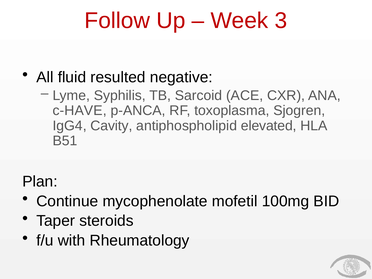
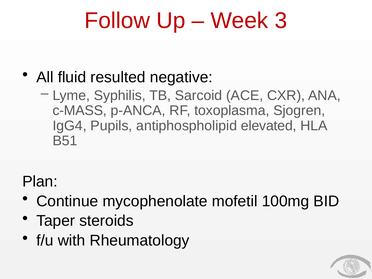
c-HAVE: c-HAVE -> c-MASS (80, 111)
Cavity: Cavity -> Pupils (111, 126)
